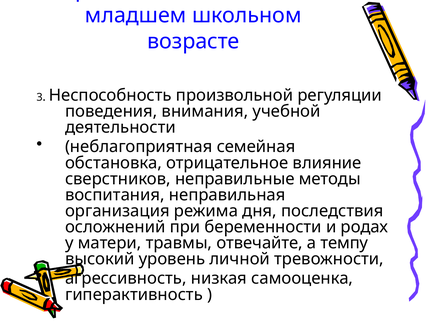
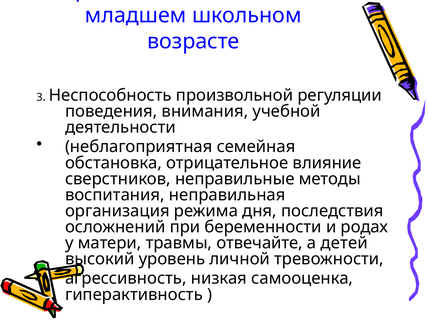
темпу: темпу -> детей (344, 243)
